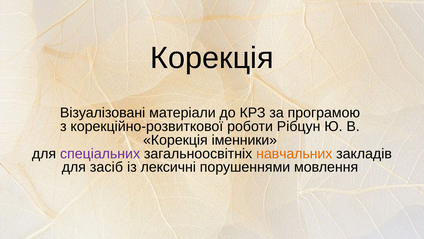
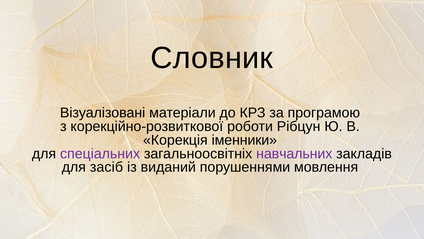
Корекція: Корекція -> Словник (212, 58)
навчальних colour: orange -> purple (294, 153)
лексичні: лексичні -> виданий (168, 167)
